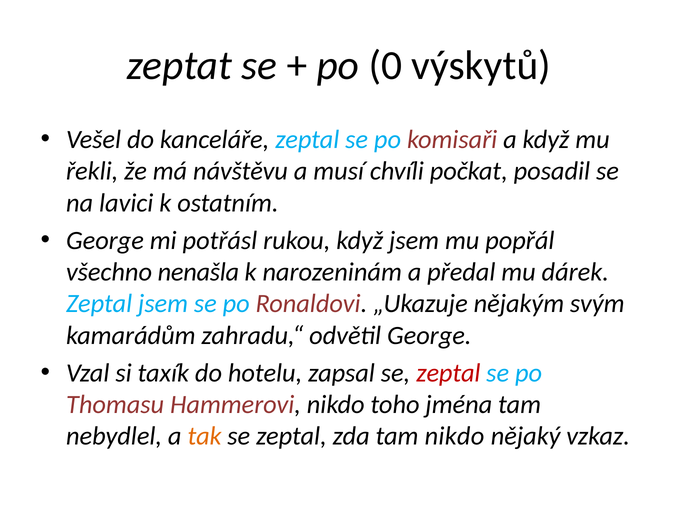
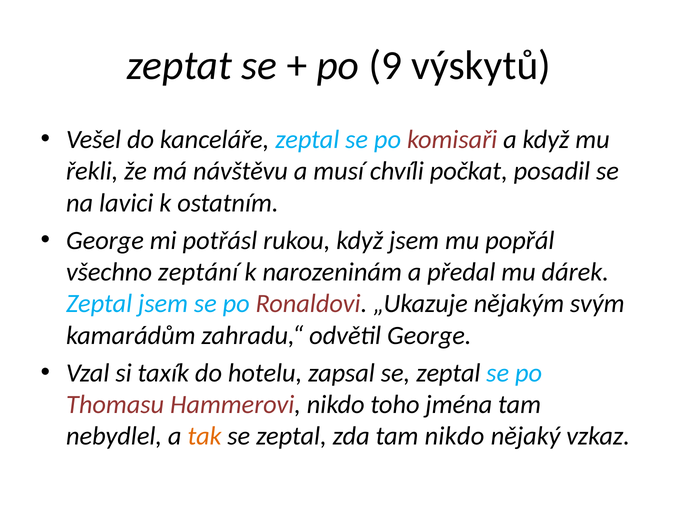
0: 0 -> 9 (385, 66)
nenašla: nenašla -> zeptání (198, 272)
zeptal colour: red -> black (448, 373)
